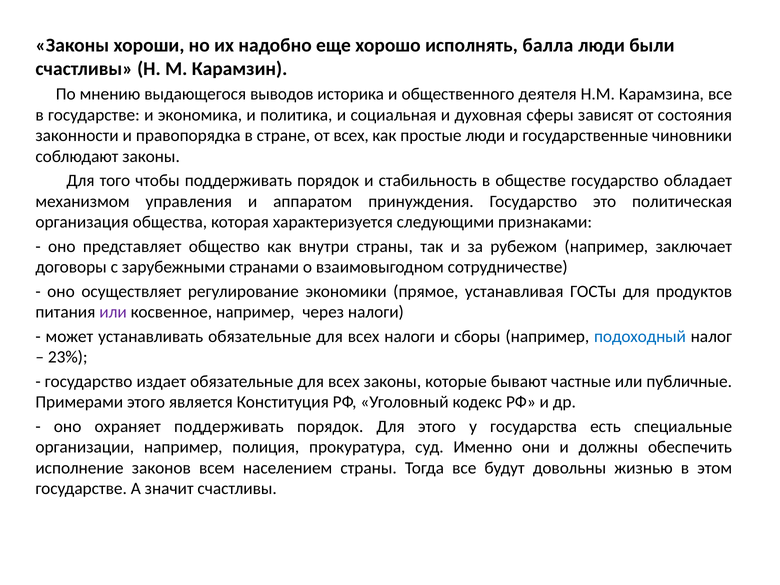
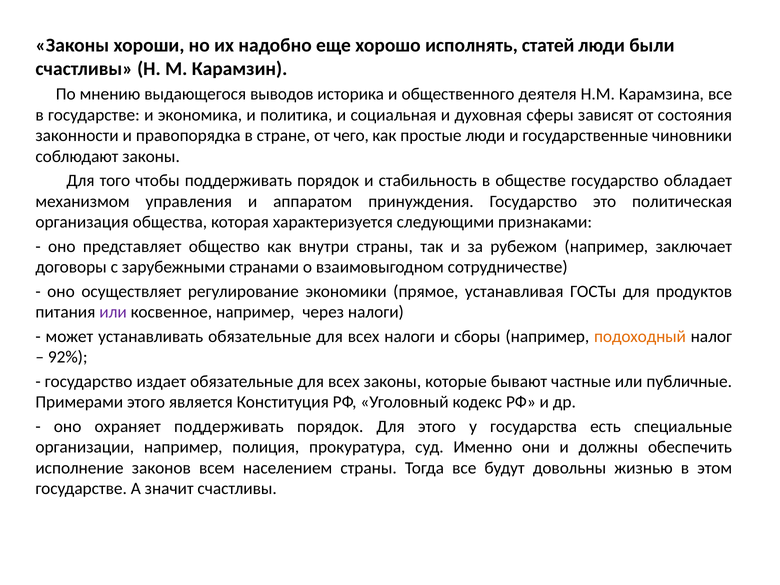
балла: балла -> статей (548, 45)
от всех: всех -> чего (351, 136)
подоходный colour: blue -> orange (640, 336)
23%: 23% -> 92% (68, 357)
